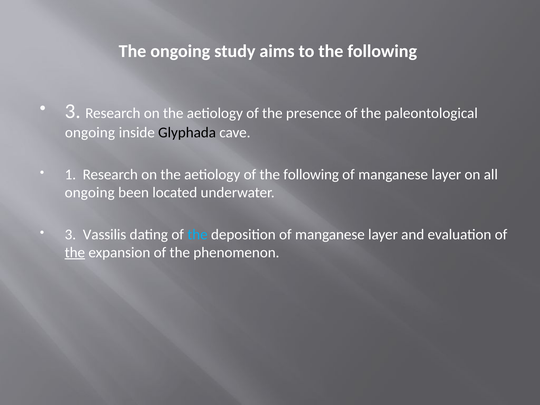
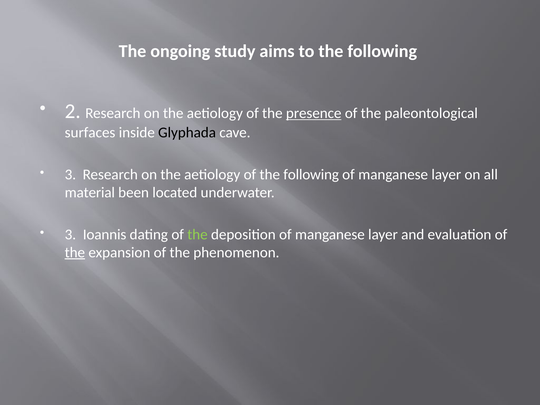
3: 3 -> 2 (73, 111)
presence underline: none -> present (314, 113)
ongoing: ongoing -> surfaces (90, 132)
1: 1 -> 3 (70, 174)
ongoing: ongoing -> material (90, 192)
Vassilis: Vassilis -> Ioannis (105, 234)
the colour: light blue -> light green (197, 234)
